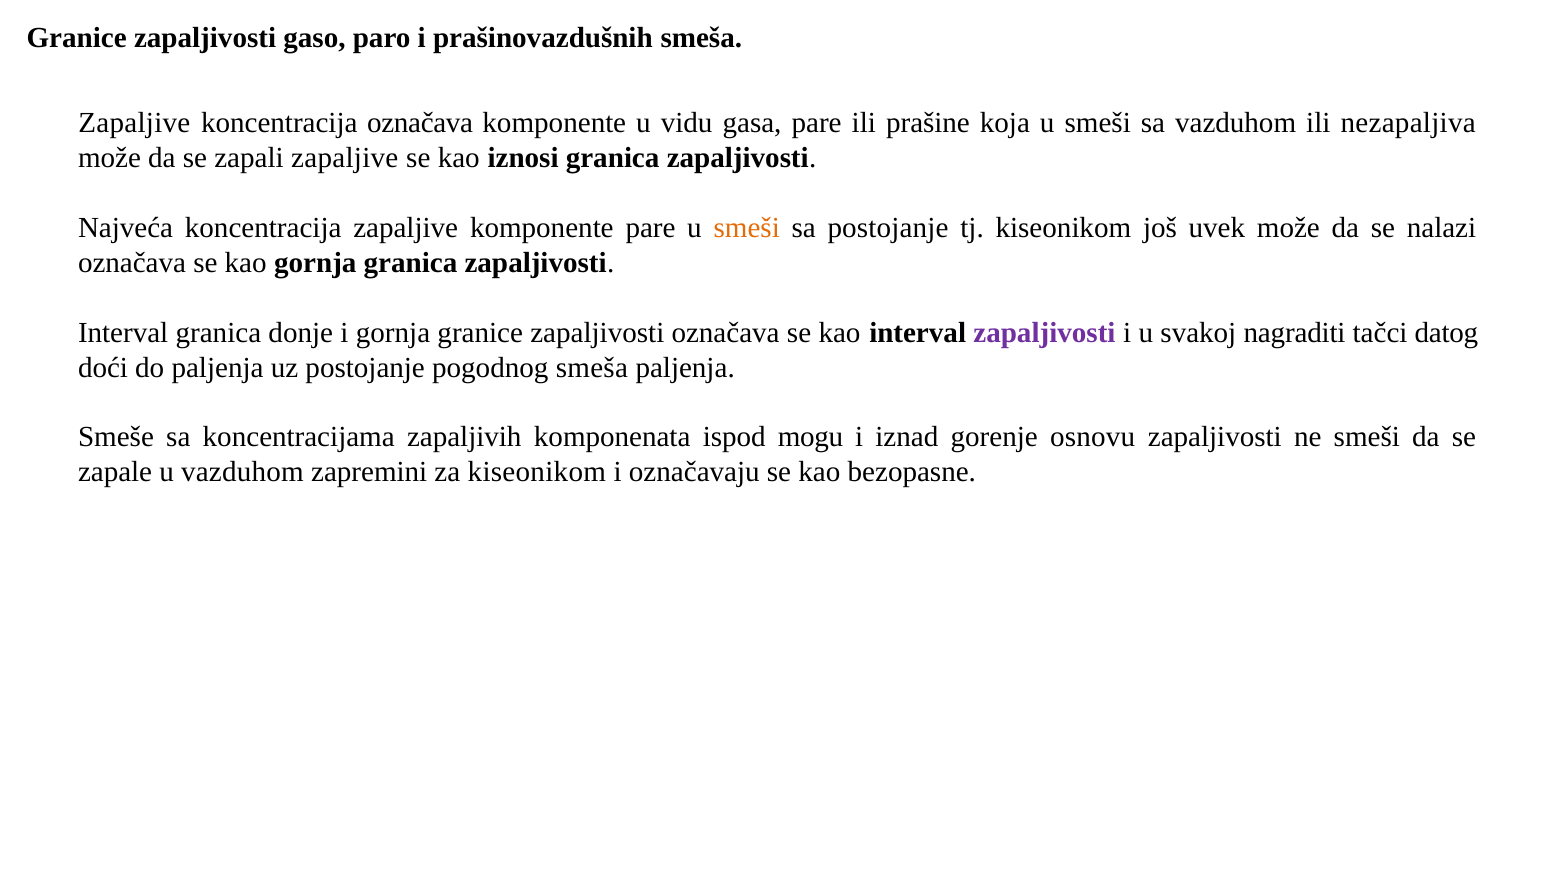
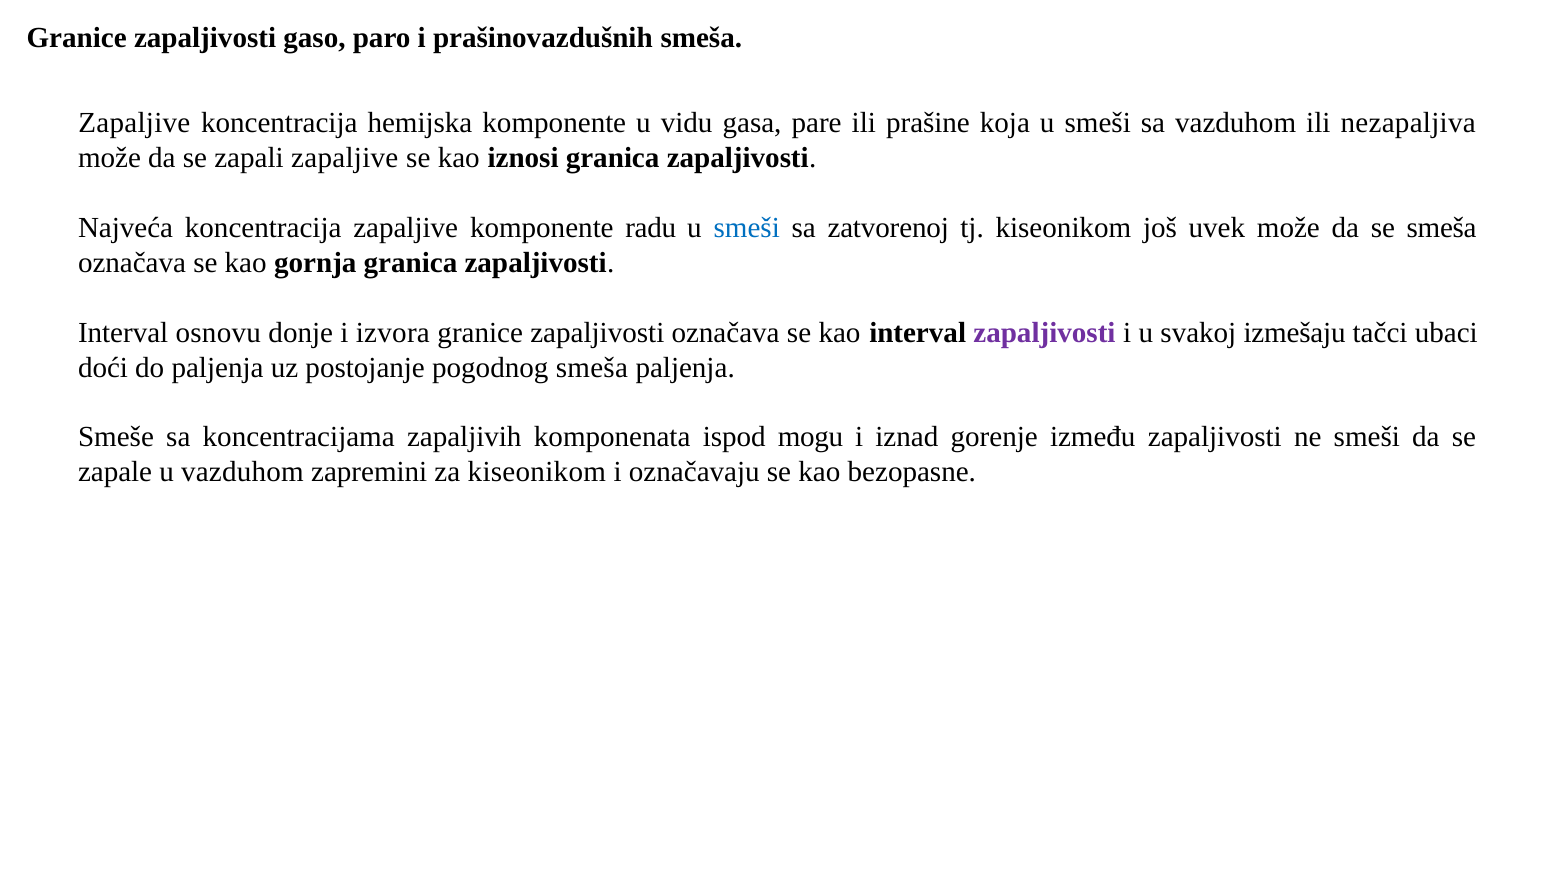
koncentracija označava: označava -> hemijska (420, 123)
komponente pare: pare -> radu (651, 228)
smeši colour: orange -> blue (747, 228)
sa postojanje: postojanje -> zatvorenoj (888, 228)
se nalazi: nalazi -> smeša (1442, 228)
Interval granica: granica -> osnovu (218, 333)
i gornja: gornja -> izvora (393, 333)
nagraditi: nagraditi -> izmešaju (1295, 333)
datog: datog -> ubaci (1446, 333)
osnovu: osnovu -> između (1093, 437)
